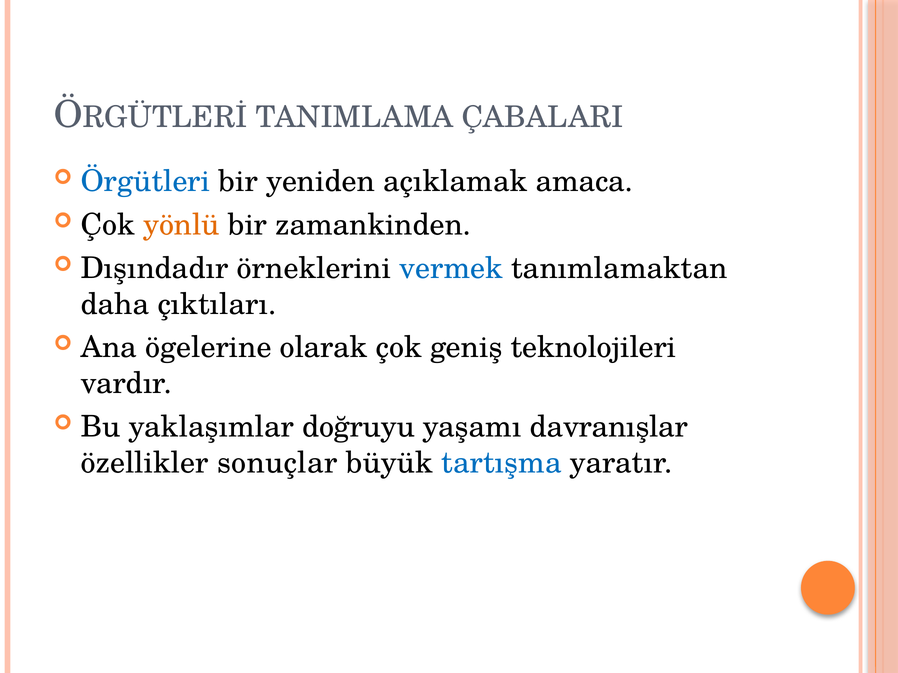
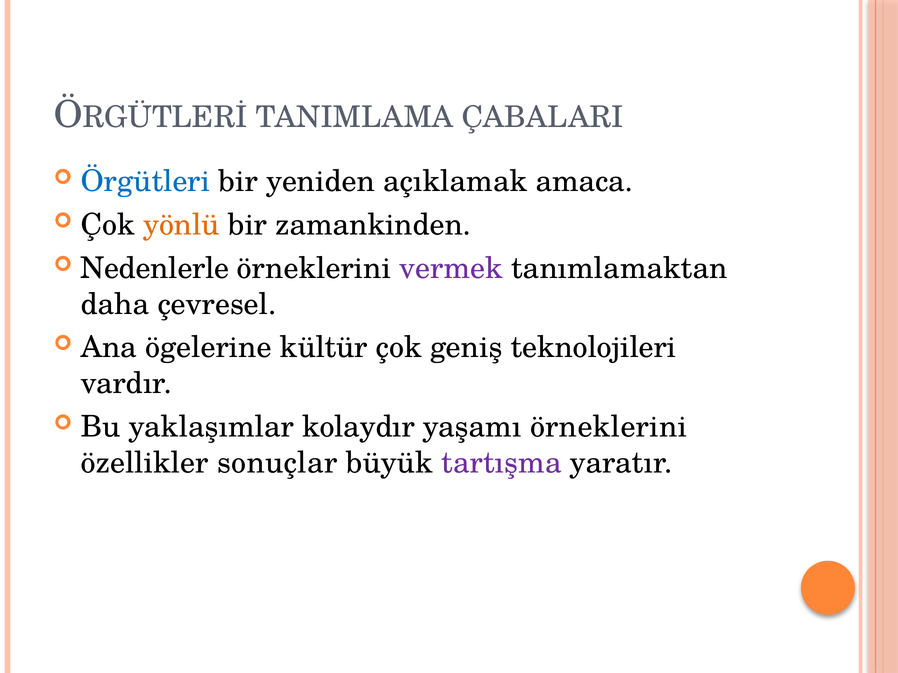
Dışındadır: Dışındadır -> Nedenlerle (155, 268)
vermek colour: blue -> purple (451, 268)
çıktıları: çıktıları -> çevresel (217, 304)
olarak: olarak -> kültür (324, 348)
doğruyu: doğruyu -> kolaydır (359, 427)
yaşamı davranışlar: davranışlar -> örneklerini (609, 427)
tartışma colour: blue -> purple (502, 463)
